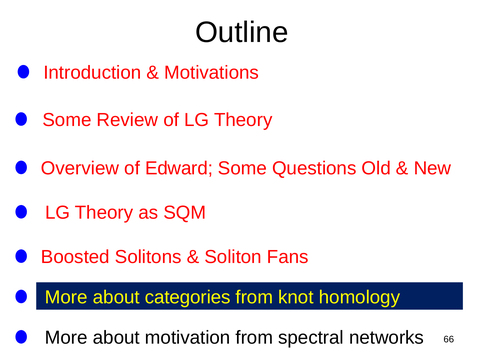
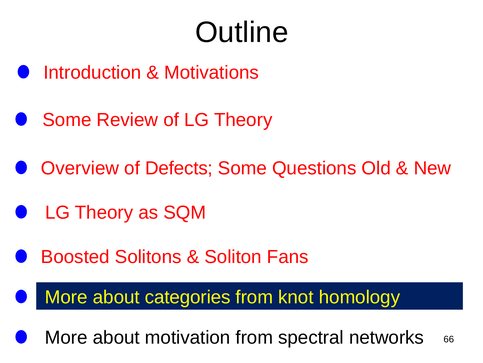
Edward: Edward -> Defects (179, 168)
